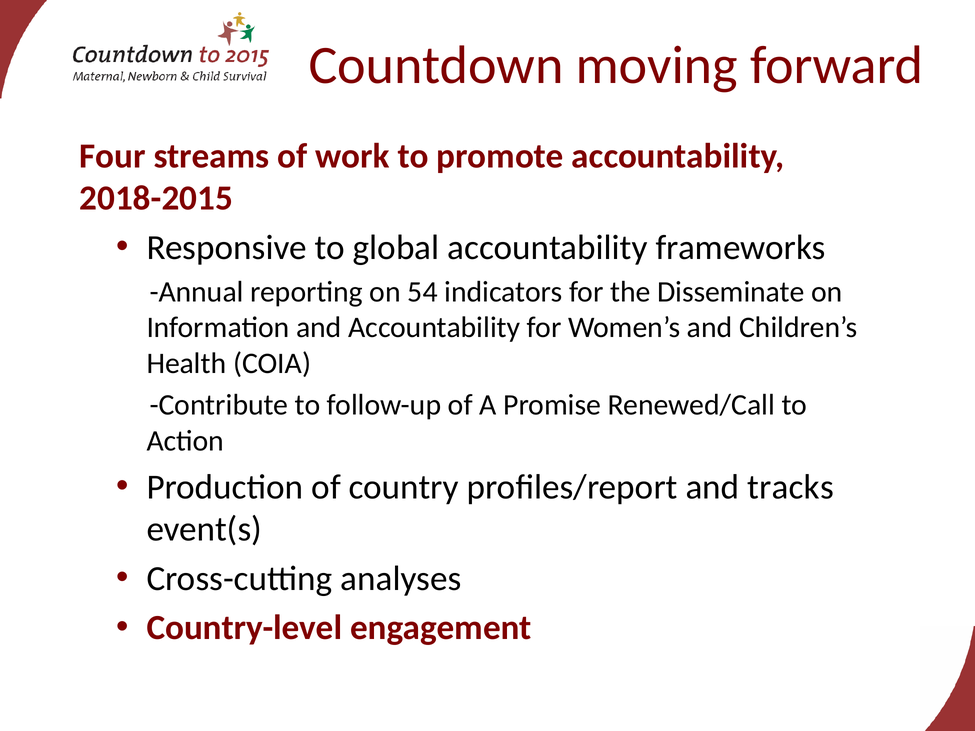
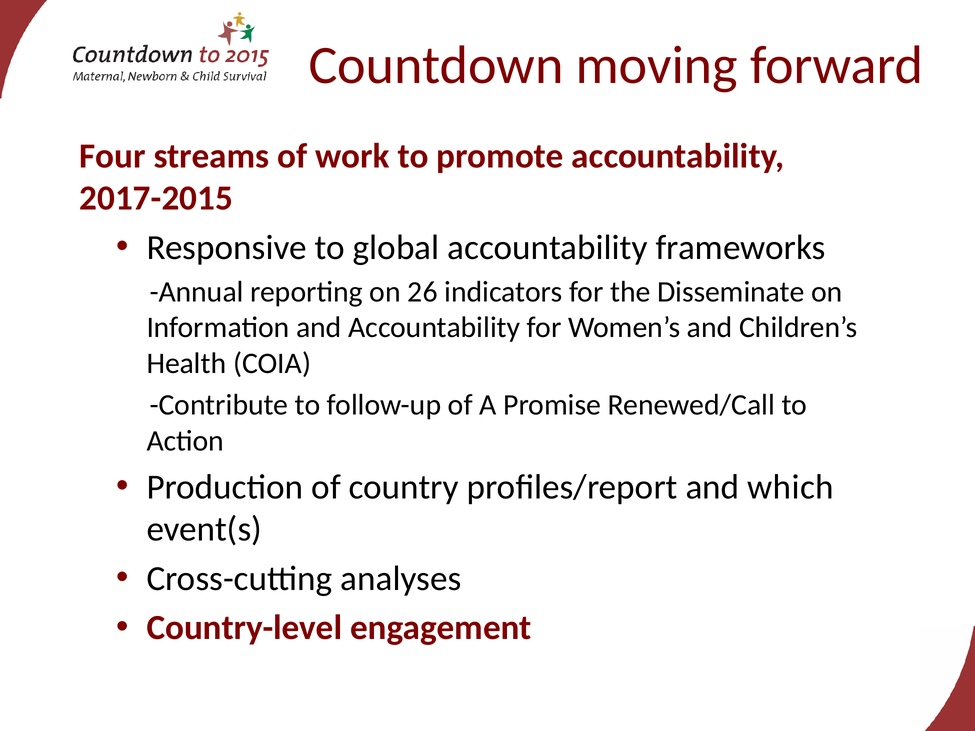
2018-2015: 2018-2015 -> 2017-2015 (156, 198)
54: 54 -> 26 (423, 292)
tracks: tracks -> which (791, 487)
